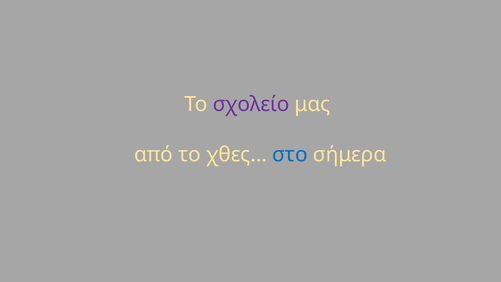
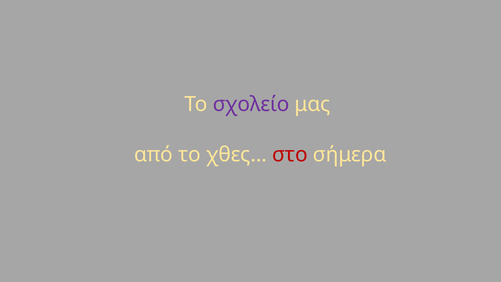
στο colour: blue -> red (290, 154)
